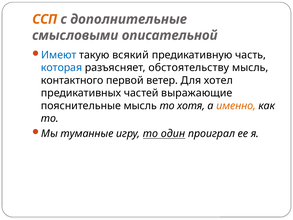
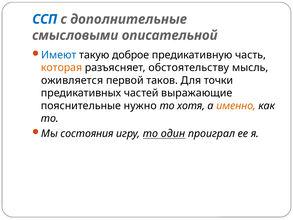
ССП colour: orange -> blue (45, 19)
всякий: всякий -> доброе (131, 55)
которая colour: blue -> orange (62, 68)
контактного: контактного -> оживляется (72, 80)
ветер: ветер -> таков (162, 80)
хотел: хотел -> точки (218, 80)
пояснительные мысль: мысль -> нужно (140, 106)
туманные: туманные -> состояния (87, 133)
